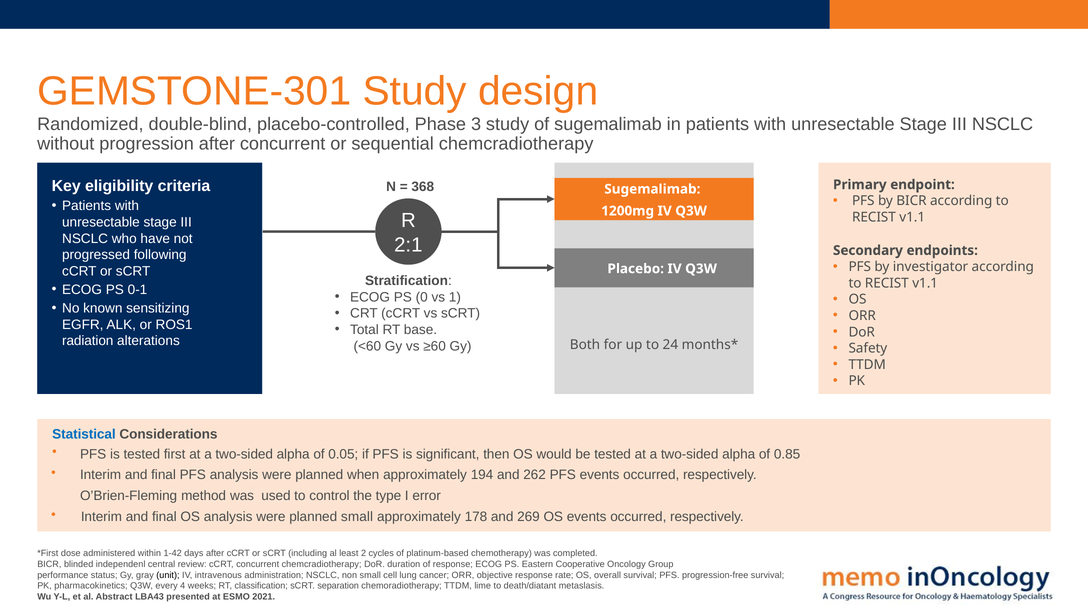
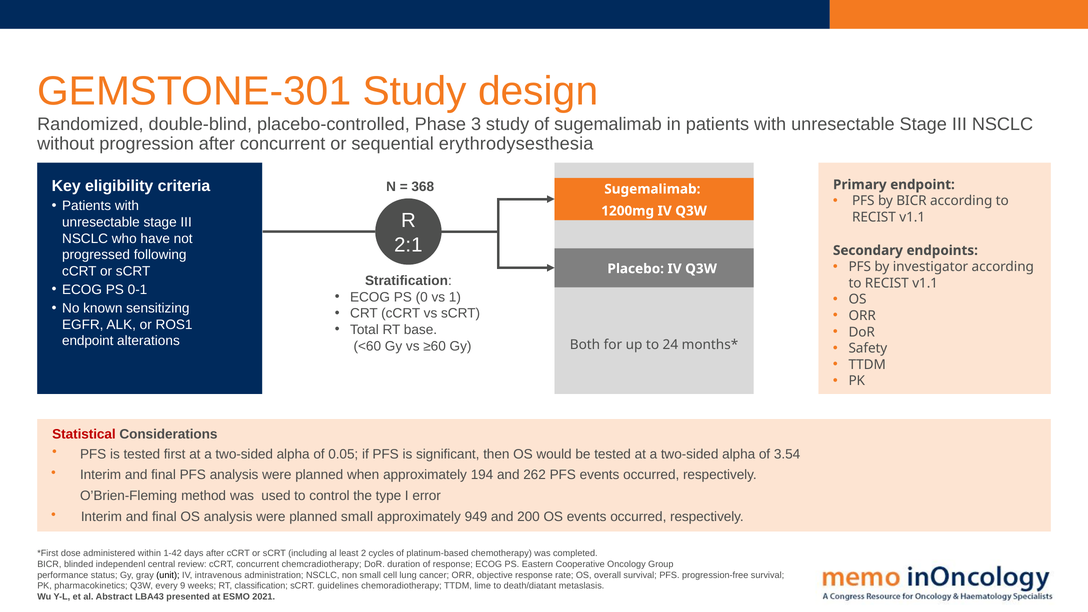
sequential chemcradiotherapy: chemcradiotherapy -> erythrodysesthesia (516, 144)
radiation: radiation -> endpoint (88, 341)
Statistical colour: blue -> red (84, 434)
0.85: 0.85 -> 3.54 (787, 454)
178: 178 -> 949 (476, 517)
269: 269 -> 200 (529, 517)
4: 4 -> 9 (183, 586)
separation: separation -> guidelines (338, 586)
